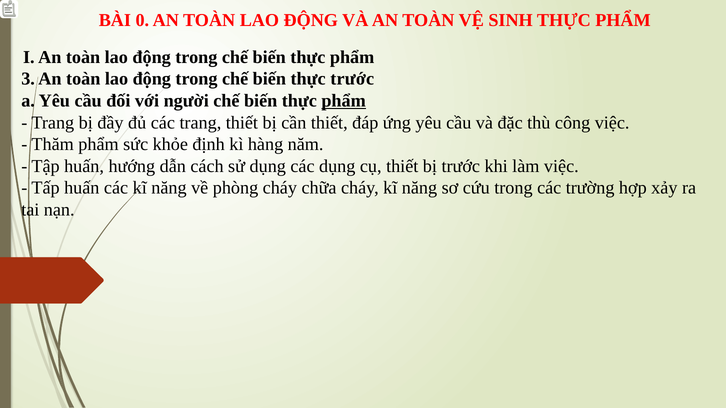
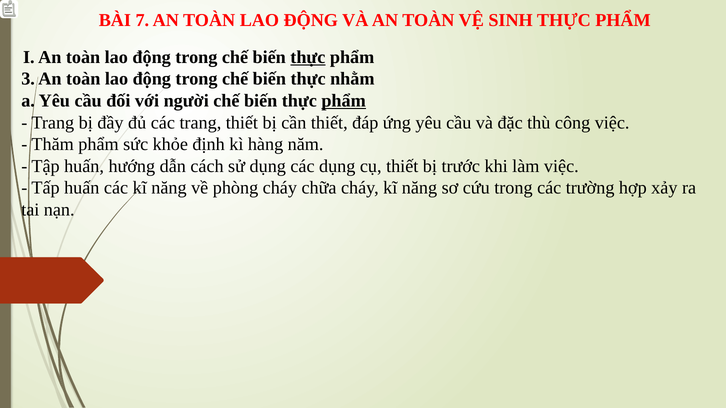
0: 0 -> 7 (142, 20)
thực underline: none -> present (308, 57)
thực trước: trước -> nhằm (352, 79)
